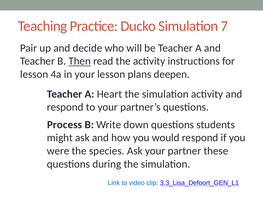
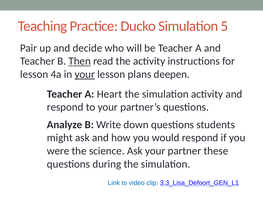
7: 7 -> 5 (224, 26)
your underline: none -> present (85, 74)
Process: Process -> Analyze (65, 125)
species: species -> science (107, 151)
